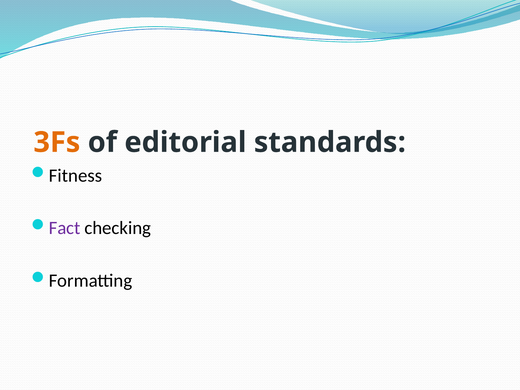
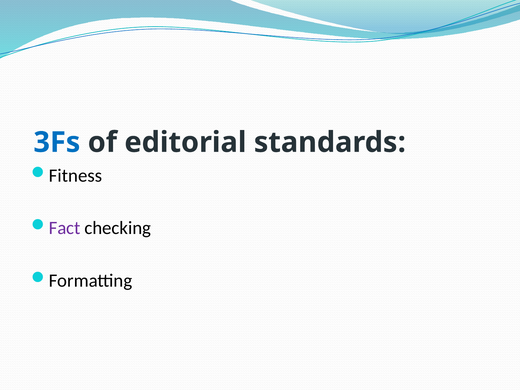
3Fs colour: orange -> blue (57, 142)
